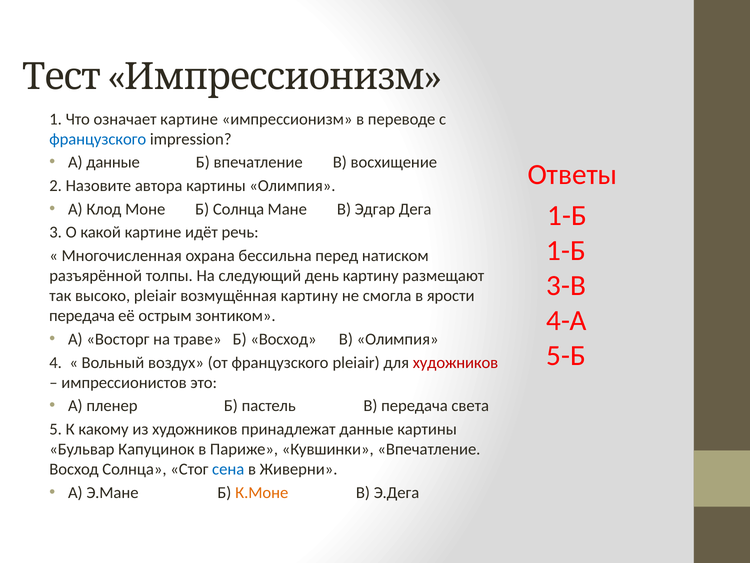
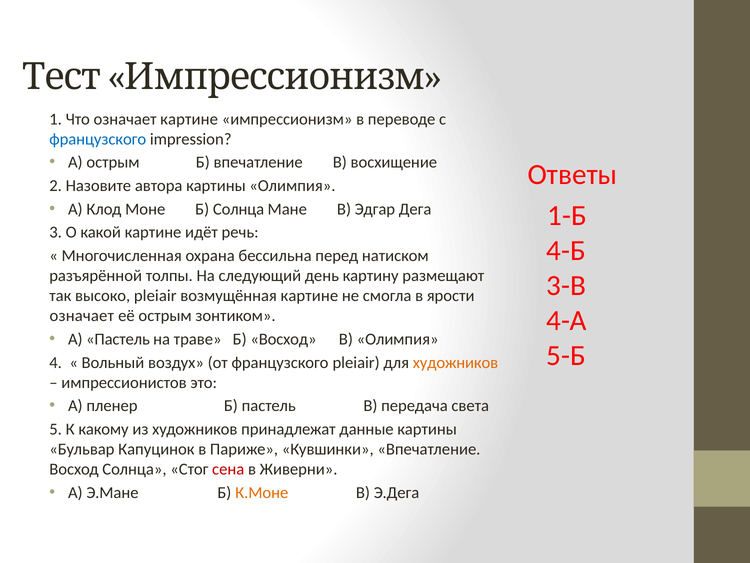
А данные: данные -> острым (113, 162)
1-Б: 1-Б -> 4-Б (566, 250)
возмущённая картину: картину -> картине (309, 296)
передача: передача -> означает (82, 316)
А Восторг: Восторг -> Пастель (118, 339)
художников colour: red -> orange (455, 362)
сена colour: blue -> red (228, 469)
